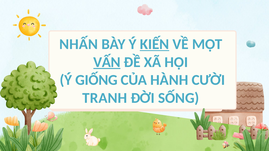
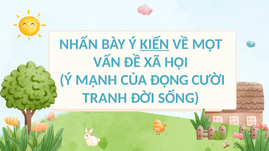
VẤN underline: present -> none (107, 62)
GIỐNG: GIỐNG -> MẠNH (96, 80)
HÀNH: HÀNH -> ĐỘNG (169, 80)
